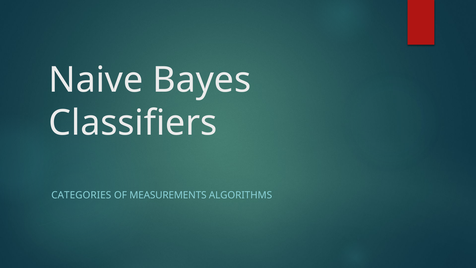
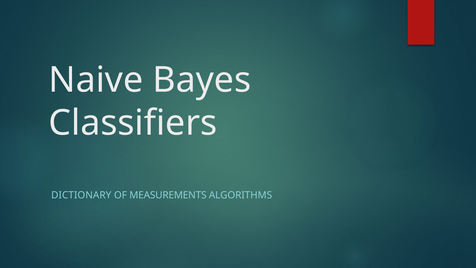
CATEGORIES: CATEGORIES -> DICTIONARY (81, 195)
